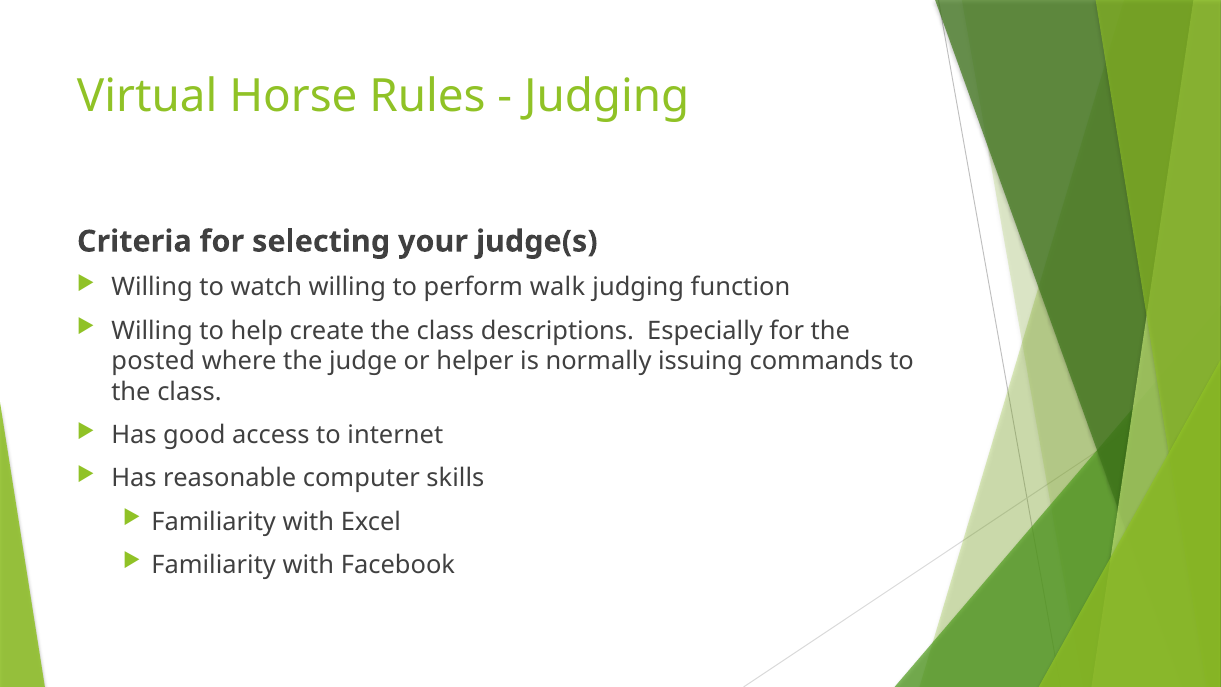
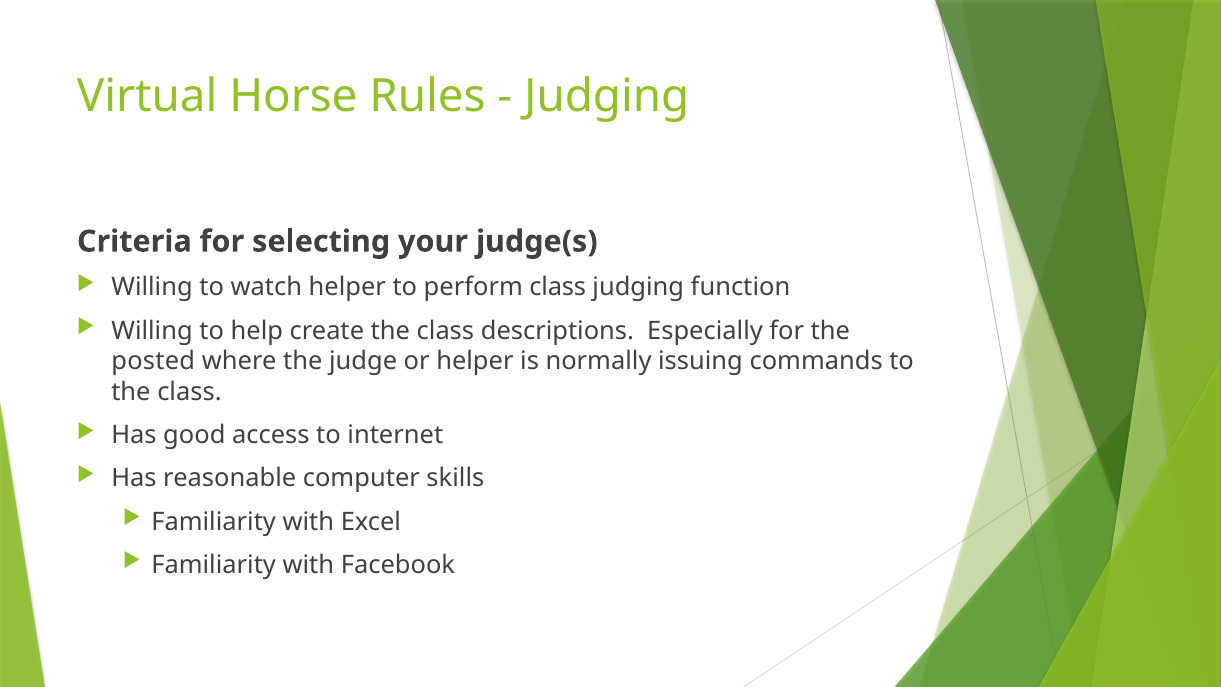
watch willing: willing -> helper (347, 287)
perform walk: walk -> class (558, 287)
